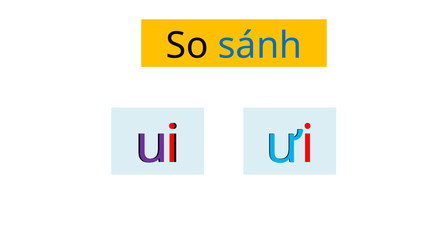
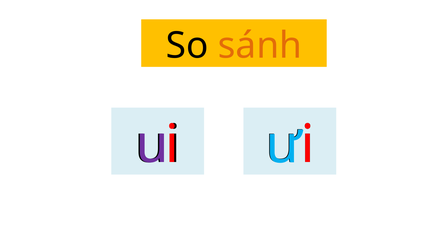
sánh colour: blue -> orange (260, 46)
